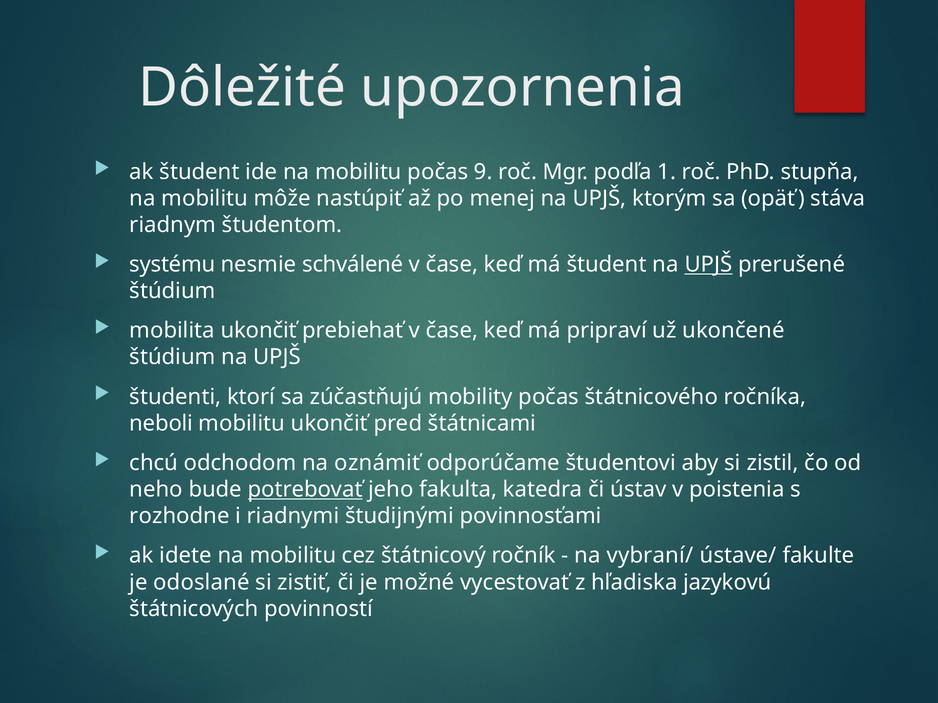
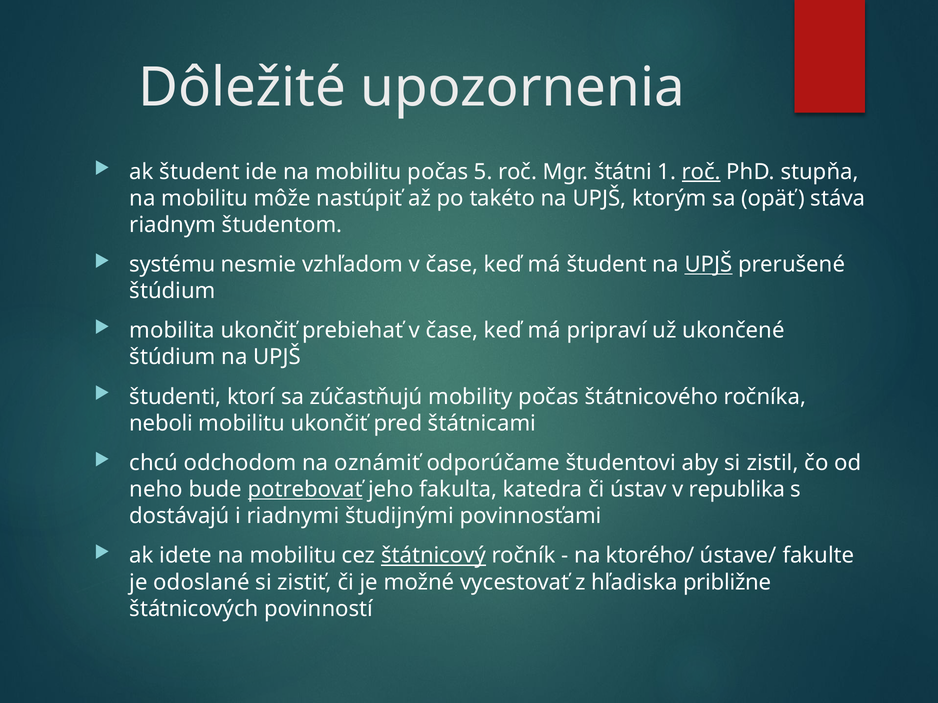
9: 9 -> 5 (483, 172)
podľa: podľa -> štátni (623, 172)
roč underline: none -> present (701, 172)
menej: menej -> takéto (502, 198)
schválené: schválené -> vzhľadom (353, 265)
poistenia: poistenia -> republika (737, 490)
rozhodne: rozhodne -> dostávajú (180, 516)
štátnicový underline: none -> present (433, 556)
vybraní/: vybraní/ -> ktorého/ (650, 556)
jazykovú: jazykovú -> približne (727, 583)
